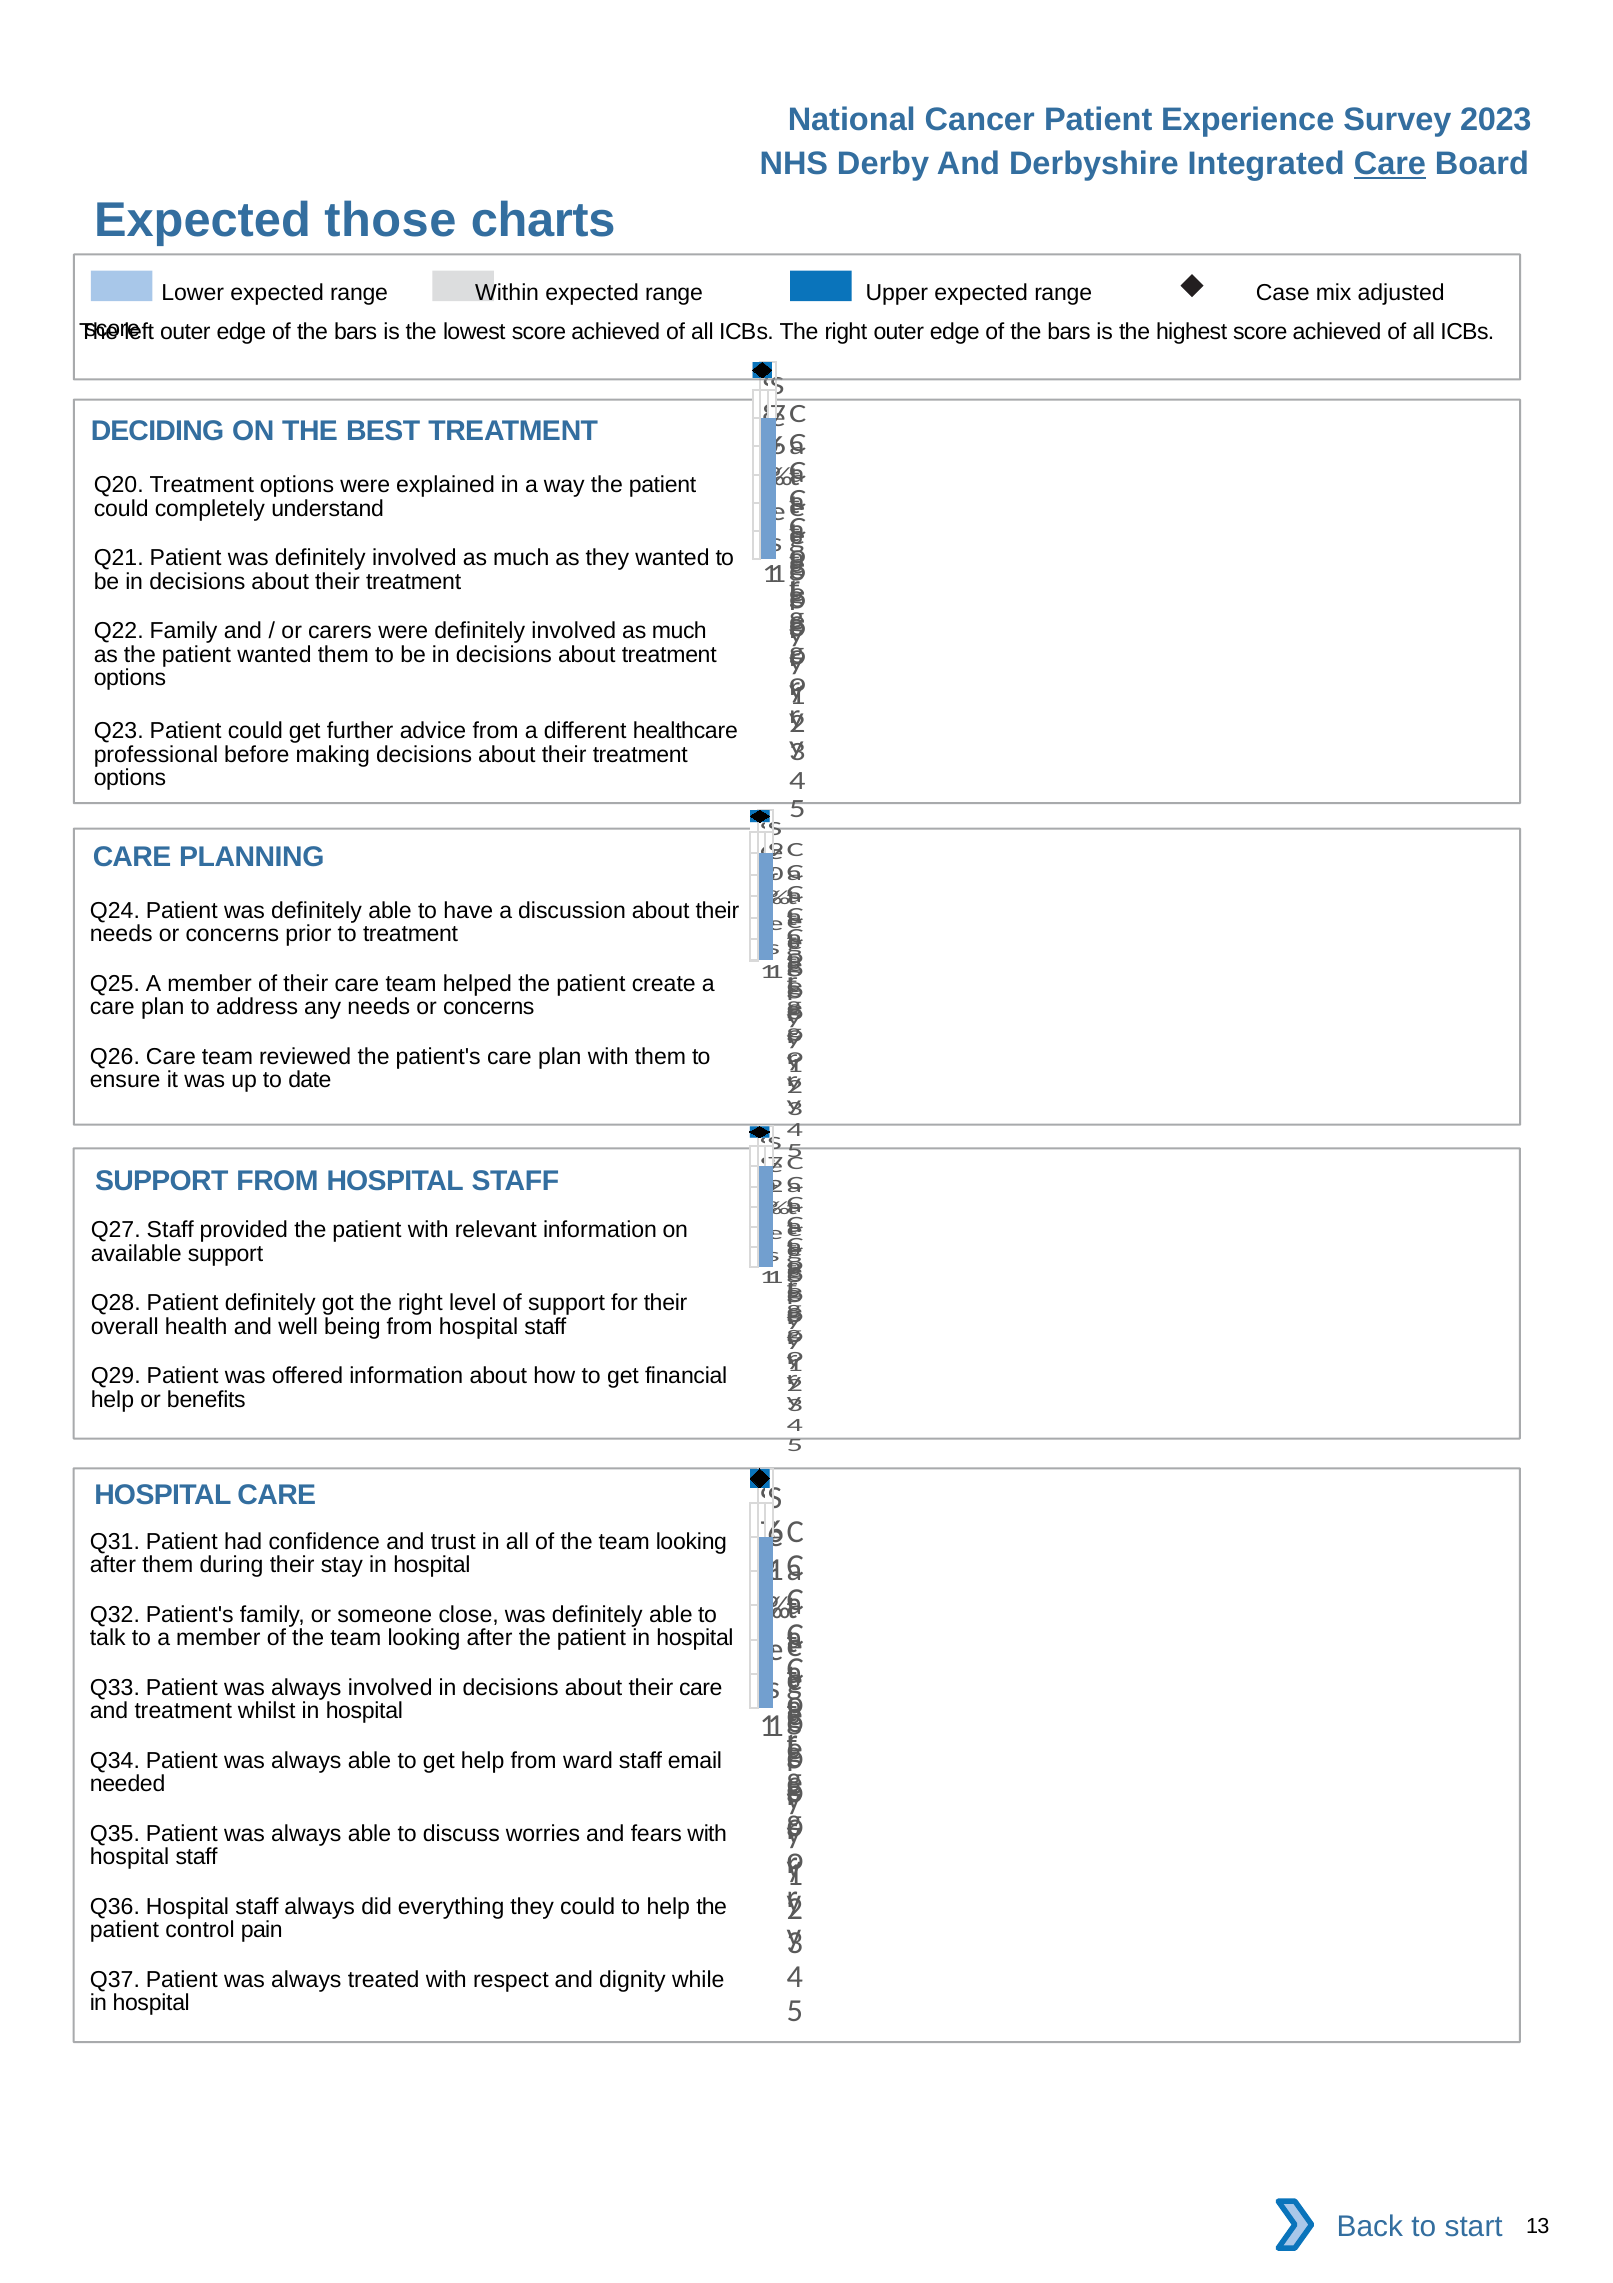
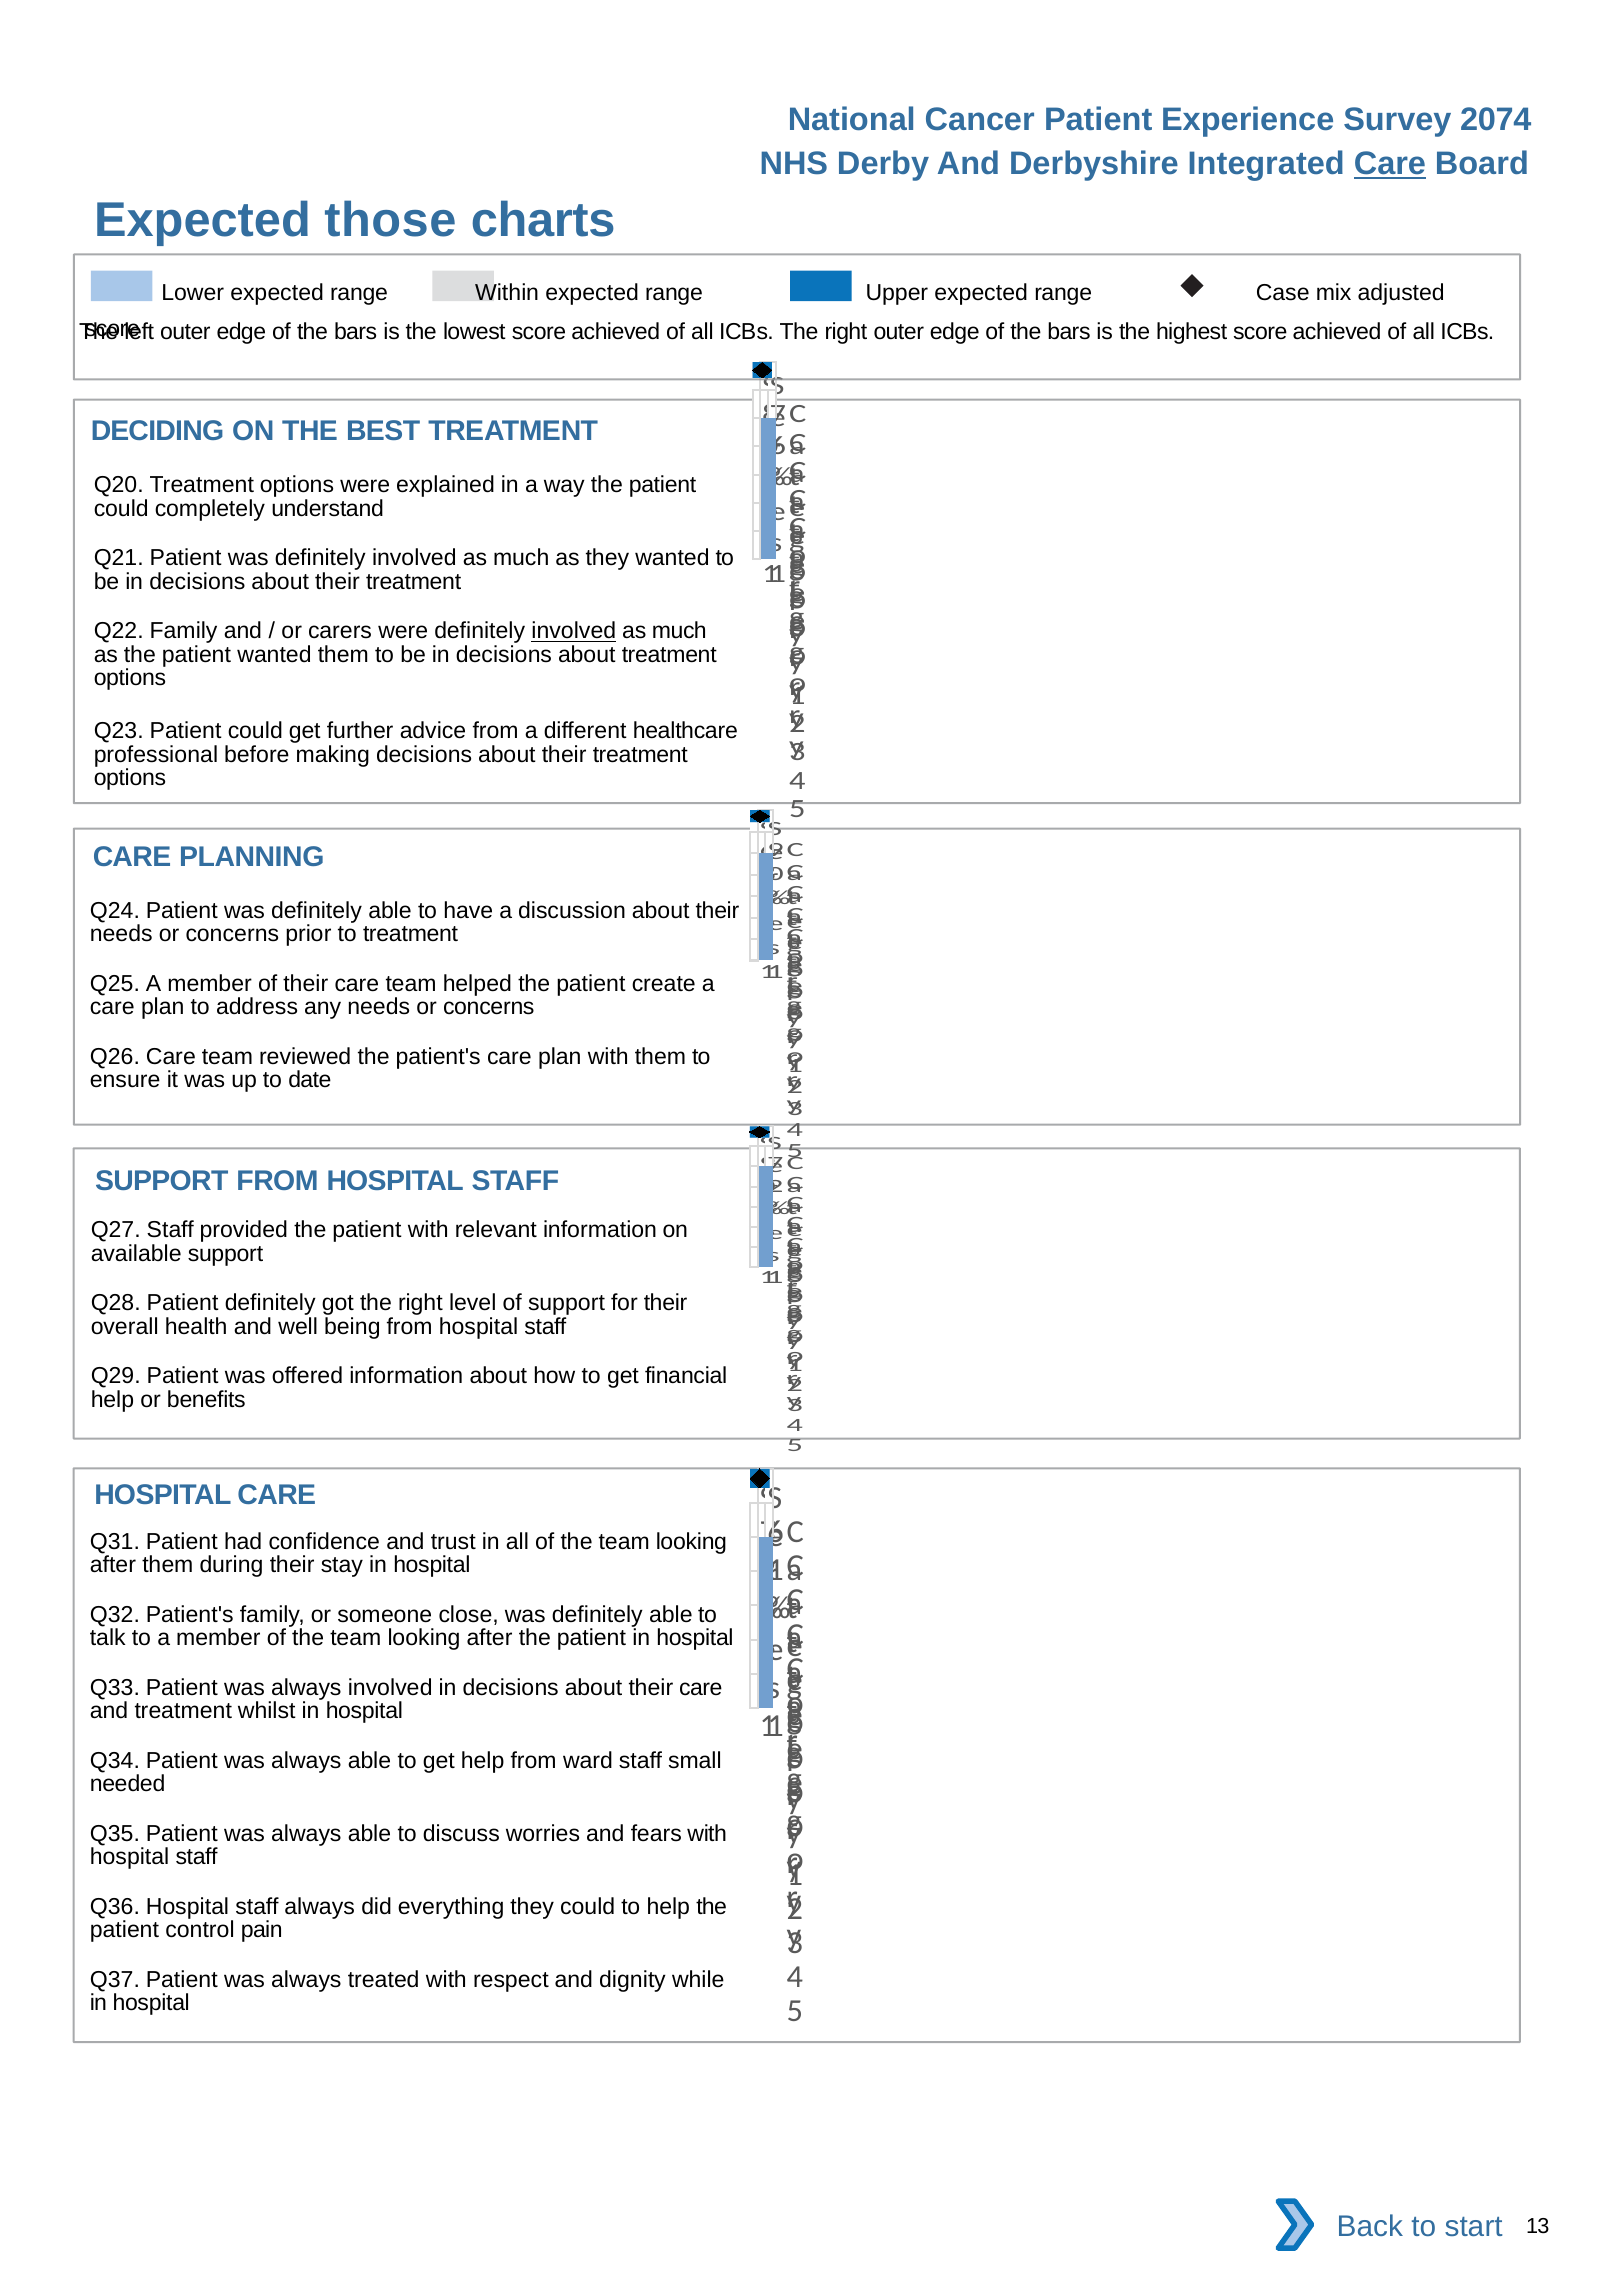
2023: 2023 -> 2074 (1496, 120)
involved underline: none -> present (574, 631)
email: email -> small (695, 1761)
